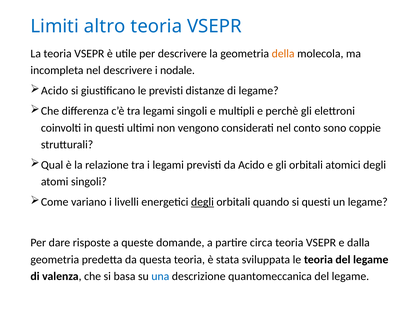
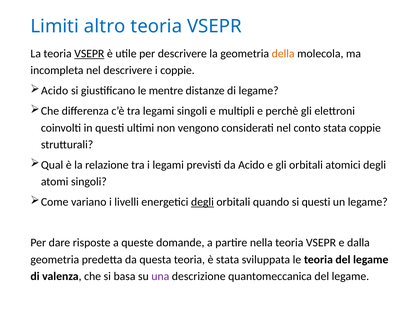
VSEPR underline: none -> present (89, 54)
i nodale: nodale -> coppie (177, 70)
le previsti: previsti -> mentre (166, 91)
conto sono: sono -> stata (335, 128)
circa: circa -> nella (261, 243)
una colour: blue -> purple (160, 276)
